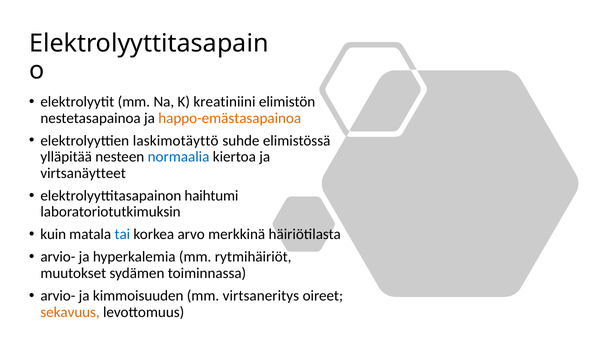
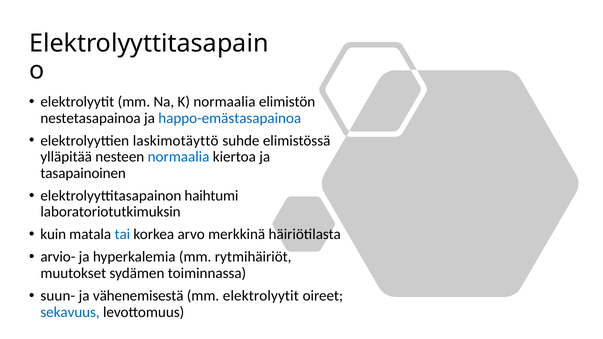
K kreatiniini: kreatiniini -> normaalia (224, 102)
happo-emästasapainoa colour: orange -> blue (230, 118)
virtsanäytteet: virtsanäytteet -> tasapainoinen (83, 173)
arvio-: arvio- -> suun- (58, 296)
kimmoisuuden: kimmoisuuden -> vähenemisestä (138, 296)
mm virtsaneritys: virtsaneritys -> elektrolyytit (261, 296)
sekavuus colour: orange -> blue (70, 312)
